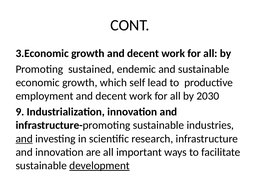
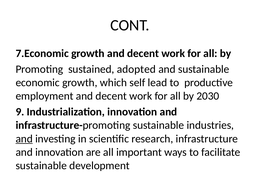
3.Economic: 3.Economic -> 7.Economic (42, 53)
endemic: endemic -> adopted (136, 69)
development underline: present -> none (99, 166)
